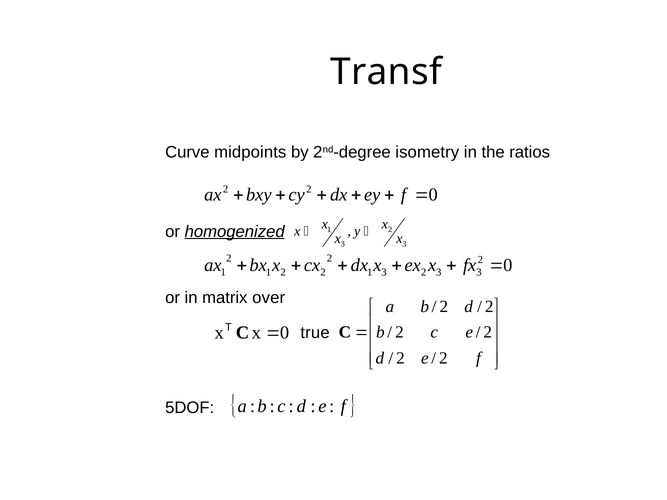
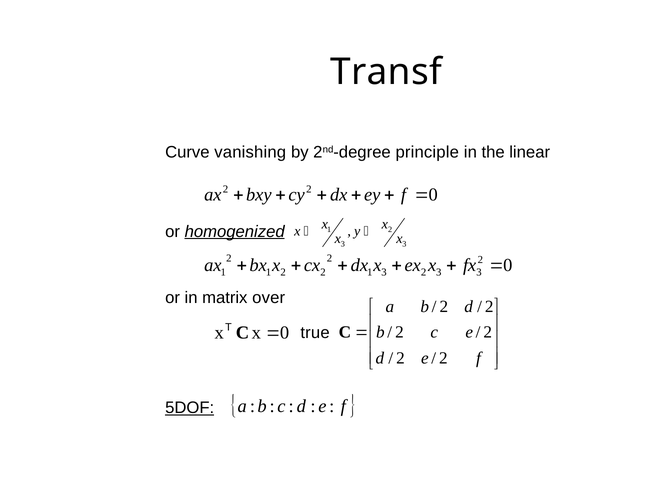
midpoints: midpoints -> vanishing (250, 152)
isometry: isometry -> principle (427, 152)
ratios: ratios -> linear (530, 152)
5DOF underline: none -> present (190, 408)
